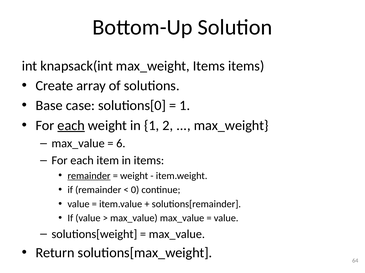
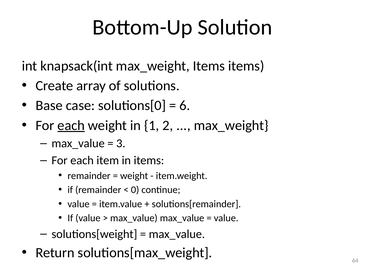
1: 1 -> 6 (185, 106)
6: 6 -> 3 (121, 144)
remainder underline: present -> none (89, 176)
